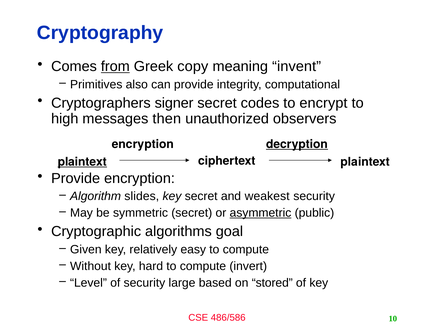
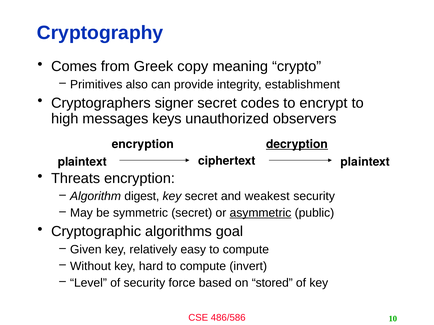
from underline: present -> none (115, 67)
invent: invent -> crypto (297, 67)
computational: computational -> establishment (302, 85)
then: then -> keys (167, 119)
plaintext underline: present -> none (82, 162)
Provide: Provide -> Threats (76, 179)
slides: slides -> digest (142, 197)
large: large -> force (182, 283)
